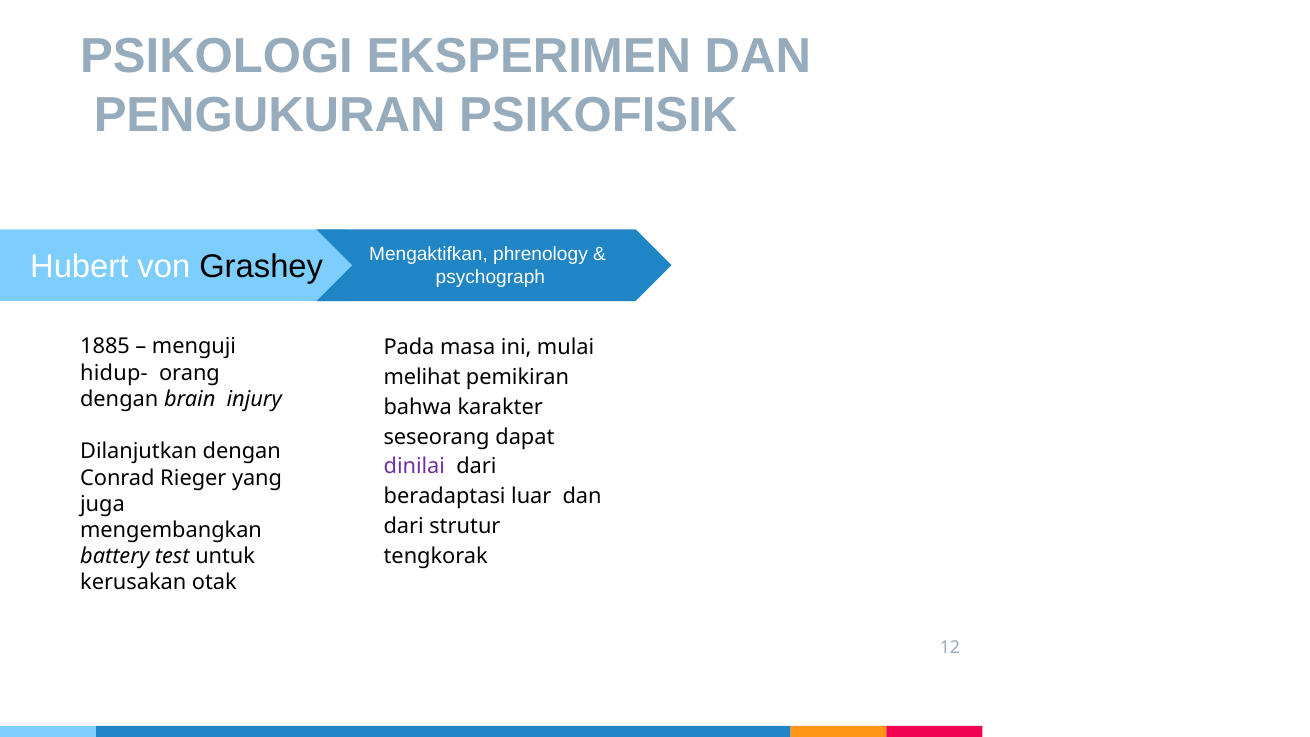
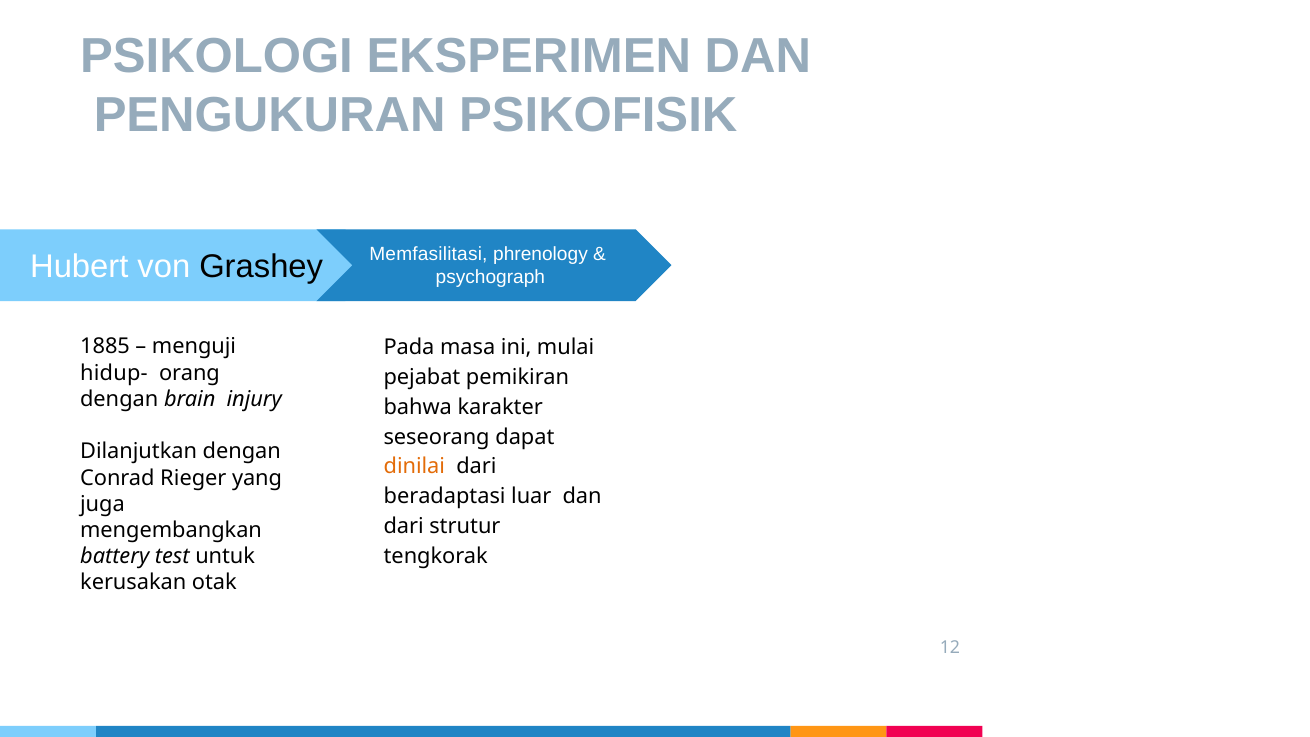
Mengaktifkan: Mengaktifkan -> Memfasilitasi (428, 254)
melihat: melihat -> pejabat (422, 377)
dinilai colour: purple -> orange (414, 467)
